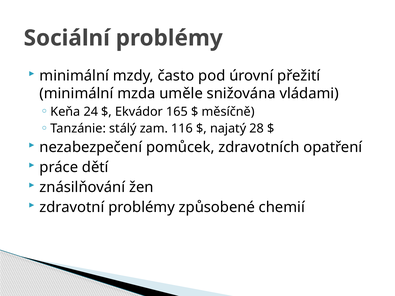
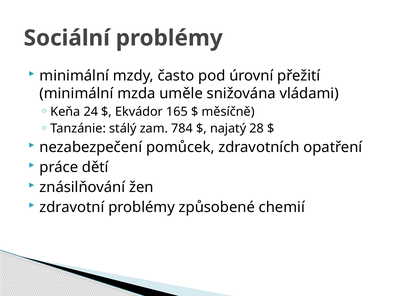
116: 116 -> 784 (182, 129)
